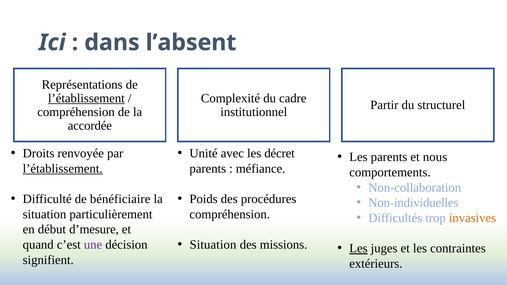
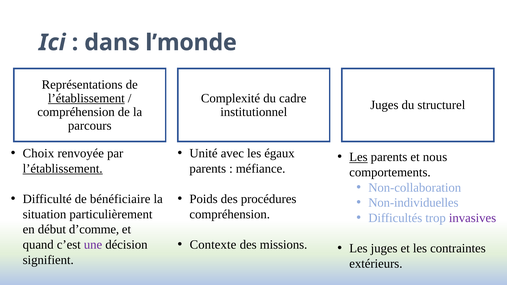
l’absent: l’absent -> l’monde (191, 43)
Partir: Partir -> Juges (384, 105)
accordée: accordée -> parcours (90, 126)
Droits: Droits -> Choix (38, 154)
décret: décret -> égaux (279, 154)
Les underline: none -> present (358, 157)
invasives colour: orange -> purple (473, 218)
d’mesure: d’mesure -> d’comme (94, 230)
Situation: Situation -> Contexte (213, 245)
Les underline: present -> none (358, 248)
